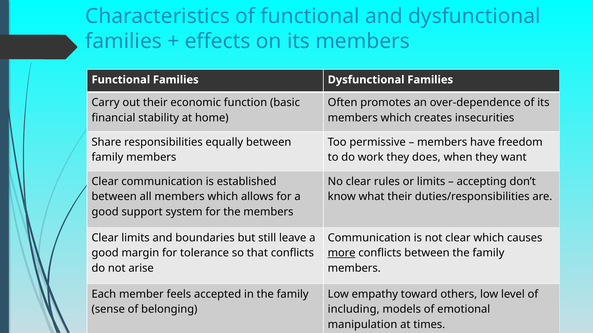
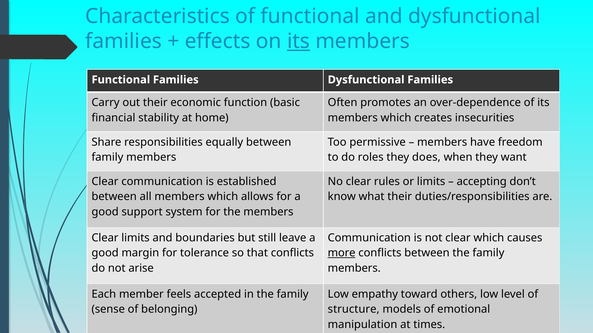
its underline: none -> present (299, 41)
work: work -> roles (371, 157)
including: including -> structure (354, 310)
